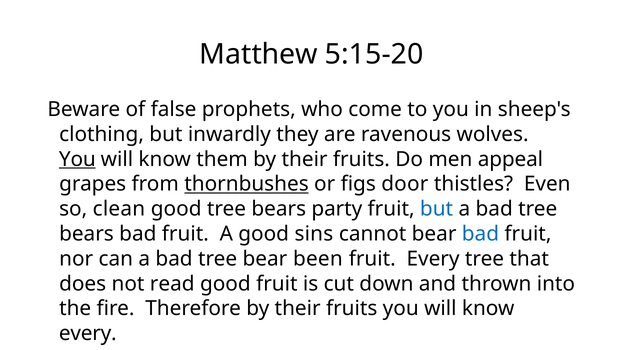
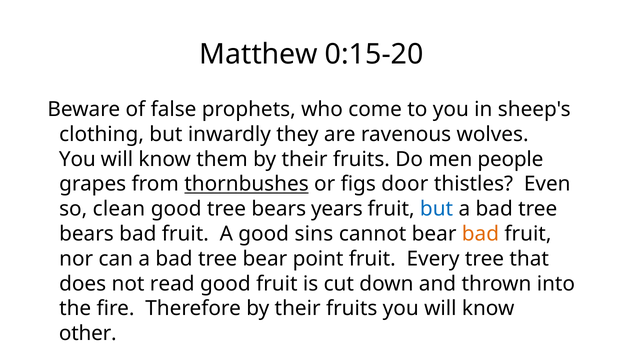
5:15-20: 5:15-20 -> 0:15-20 (374, 55)
You underline: present -> none (77, 159)
appeal: appeal -> people (510, 159)
party: party -> years (337, 209)
bad colour: blue -> orange (480, 234)
been: been -> point (318, 259)
every: every -> other (88, 334)
